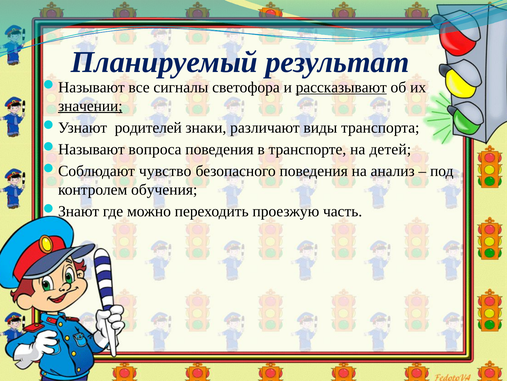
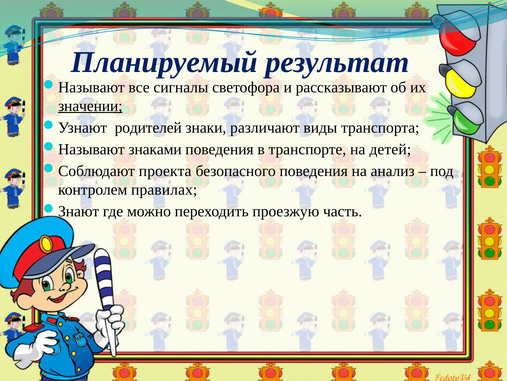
рассказывают underline: present -> none (341, 87)
вопроса: вопроса -> знаками (155, 149)
чувство: чувство -> проекта (165, 171)
обучения: обучения -> правилах (164, 189)
